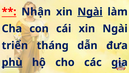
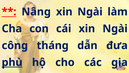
Nhận: Nhận -> Nâng (36, 12)
Ngài underline: present -> none (90, 12)
triển: triển -> công (15, 45)
